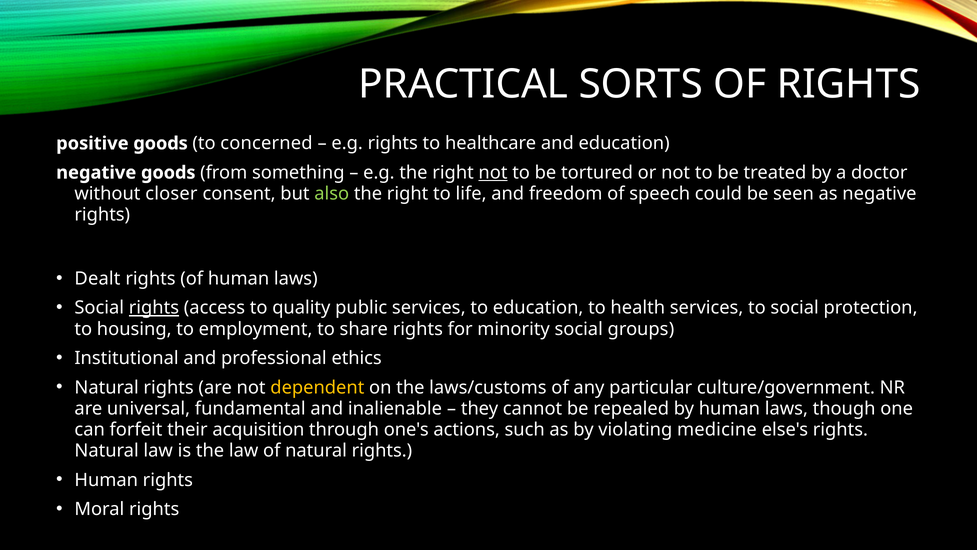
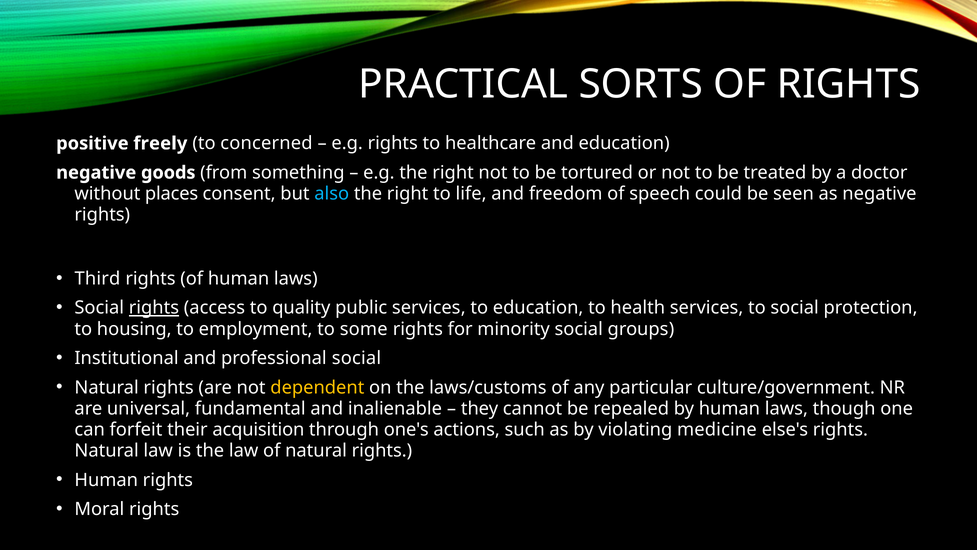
positive goods: goods -> freely (160, 143)
not underline: present -> none (493, 172)
closer: closer -> places (172, 194)
also colour: light green -> light blue (332, 194)
Dealt: Dealt -> Third (97, 278)
share: share -> some (364, 329)
professional ethics: ethics -> social (357, 358)
